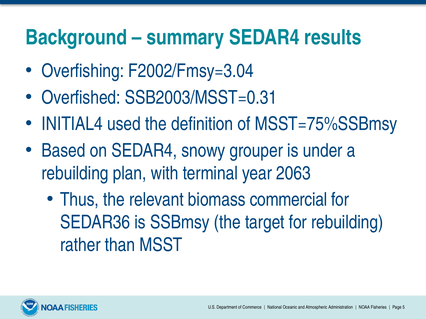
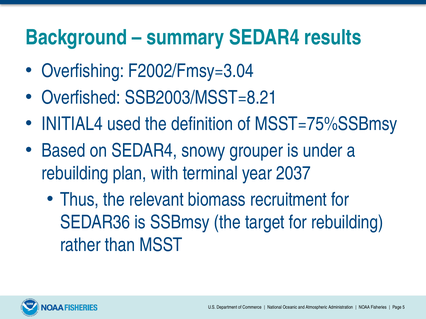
SSB2003/MSST=0.31: SSB2003/MSST=0.31 -> SSB2003/MSST=8.21 (201, 98)
2063: 2063 -> 2037 (294, 173)
commercial: commercial -> recruitment (288, 200)
